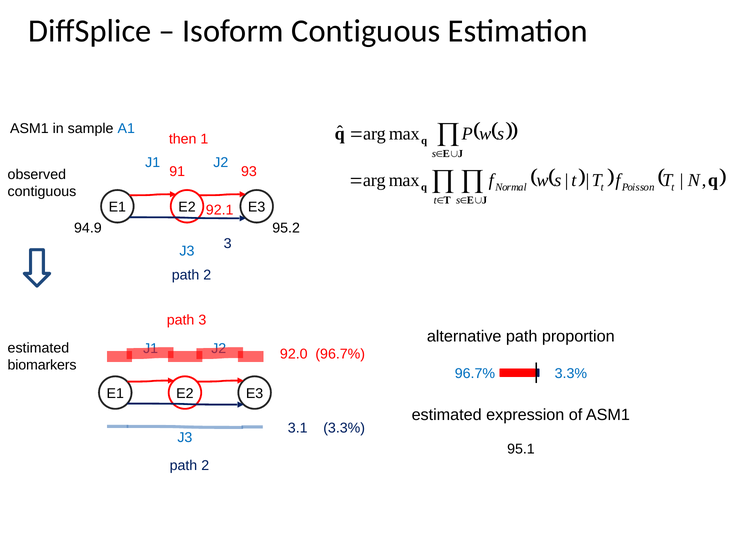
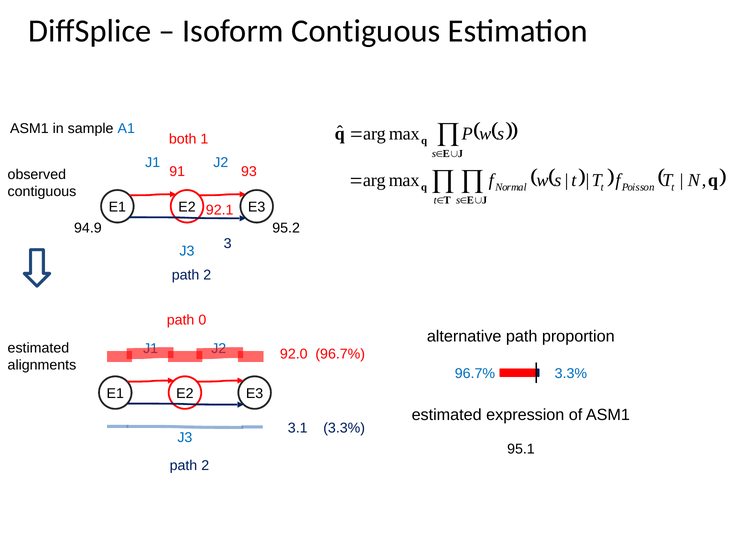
then: then -> both (183, 139)
path 3: 3 -> 0 (202, 320)
biomarkers: biomarkers -> alignments (42, 365)
